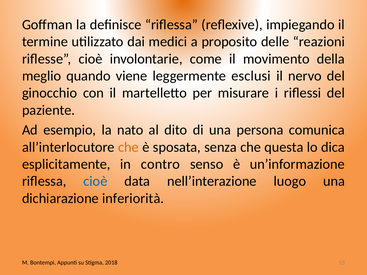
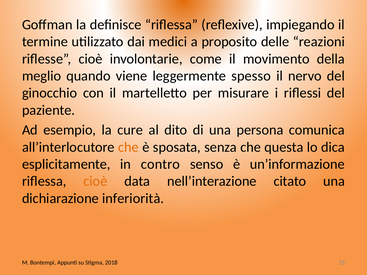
esclusi: esclusi -> spesso (251, 76)
nato: nato -> cure (130, 130)
cioè colour: blue -> orange (95, 181)
luogo: luogo -> citato (290, 181)
